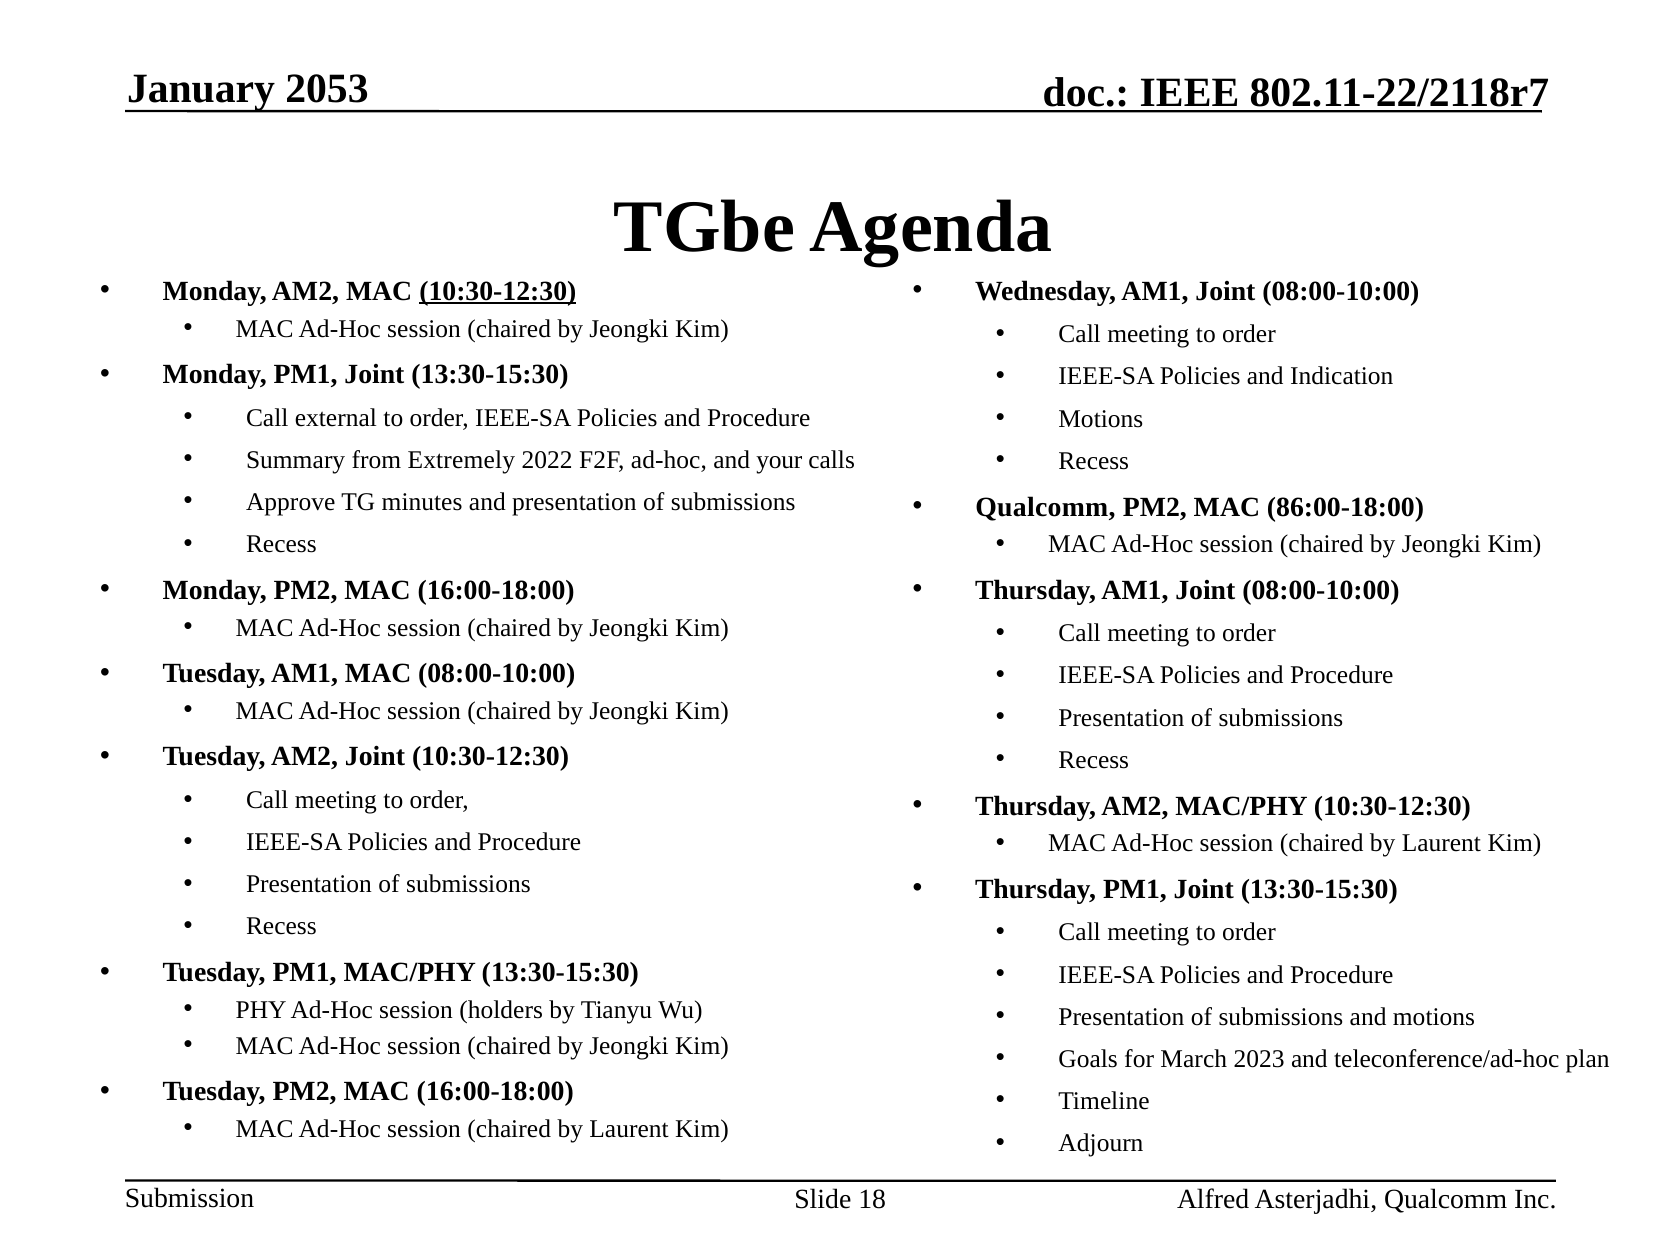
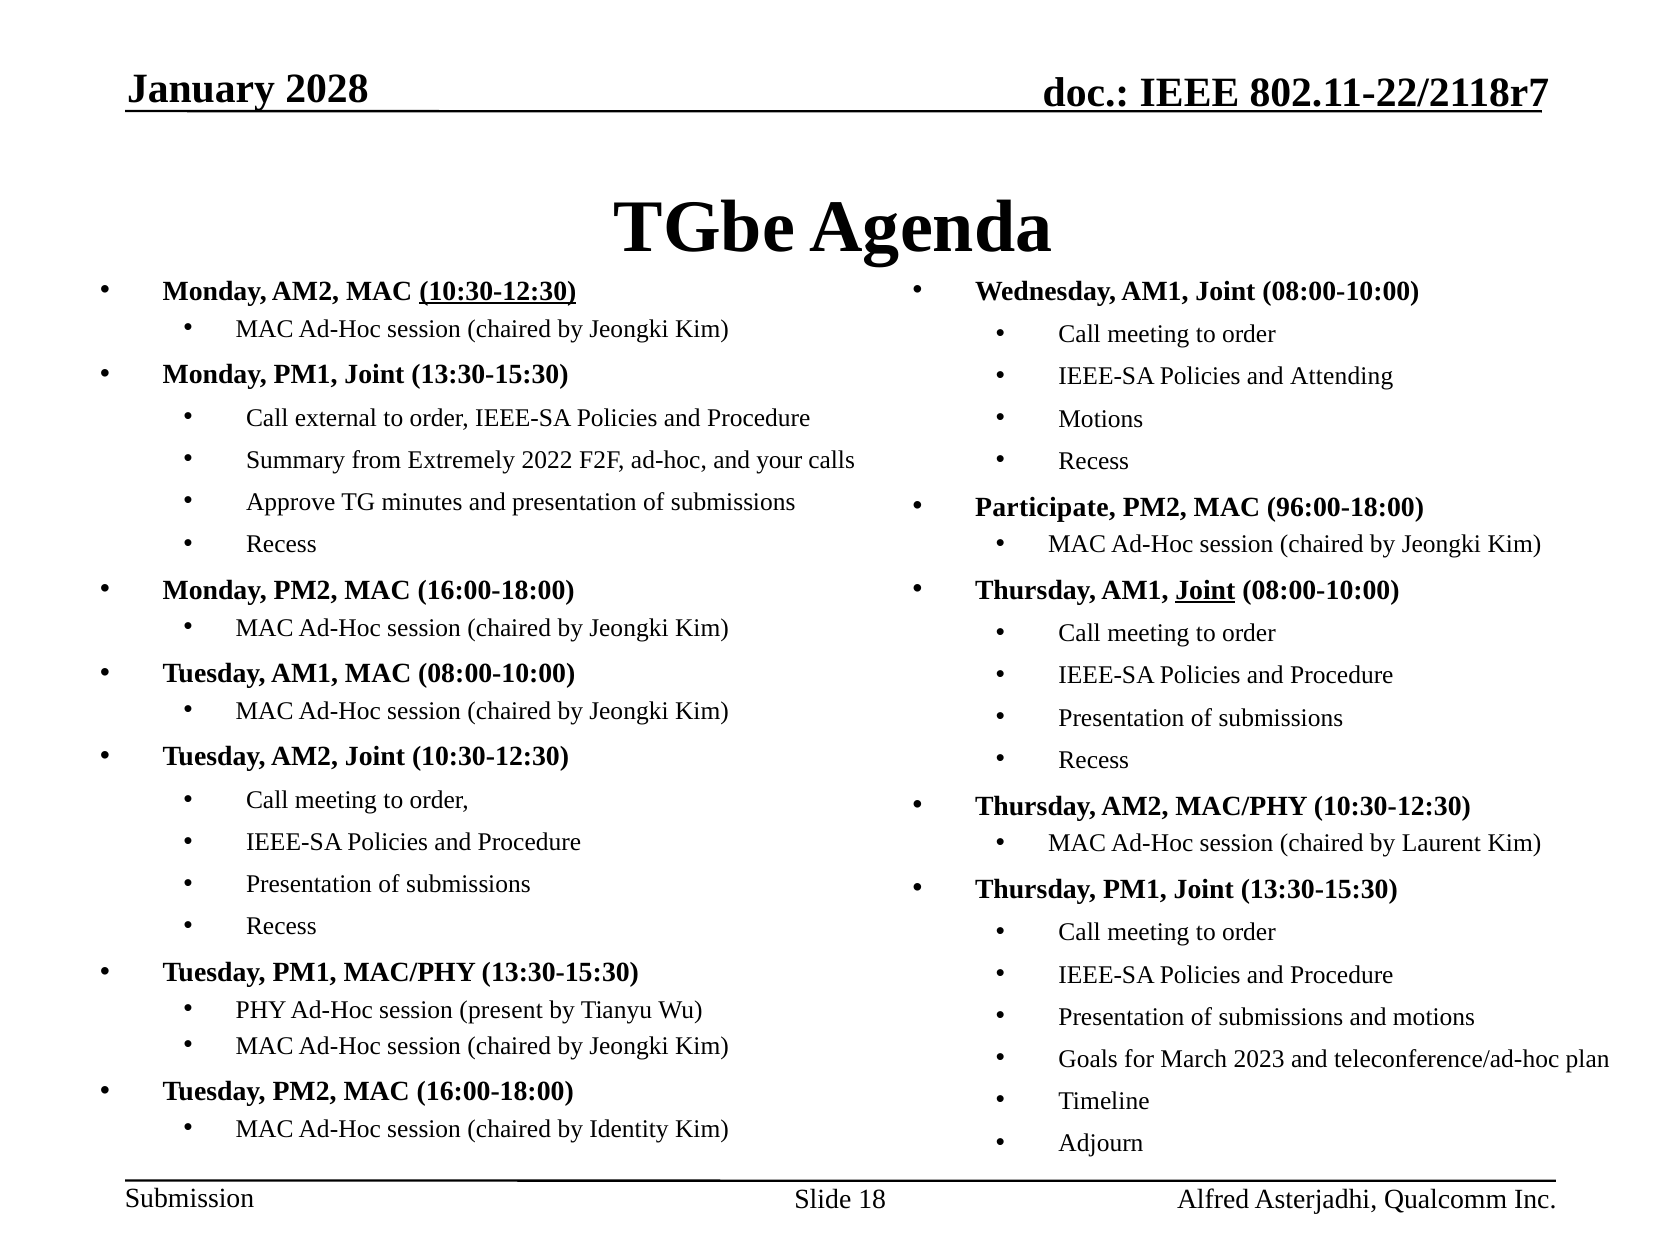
2053: 2053 -> 2028 (327, 88)
Indication: Indication -> Attending (1342, 377)
Qualcomm: Qualcomm -> Participate (1045, 507)
86:00-18:00: 86:00-18:00 -> 96:00-18:00 (1345, 507)
Joint underline: none -> present (1205, 590)
holders: holders -> present (501, 1010)
Laurent: Laurent -> Identity (629, 1129)
